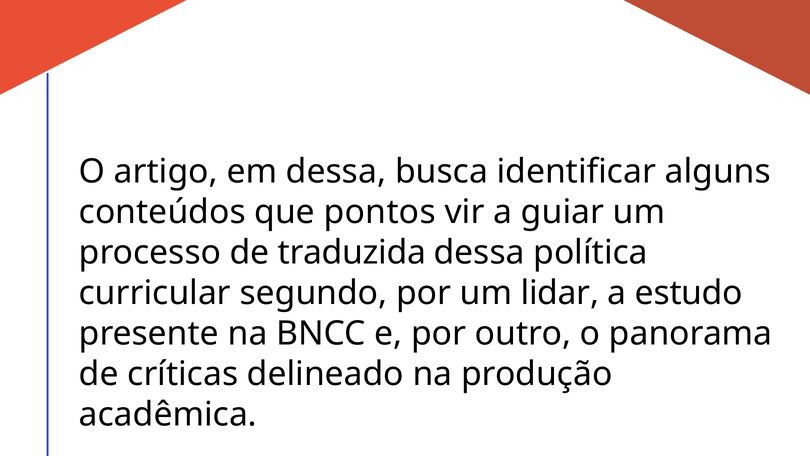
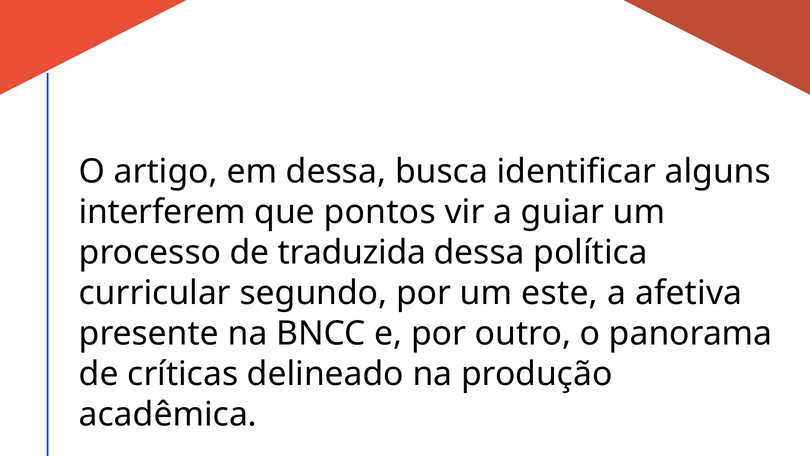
conteúdos: conteúdos -> interferem (162, 212)
lidar: lidar -> este (560, 293)
estudo: estudo -> afetiva (689, 293)
